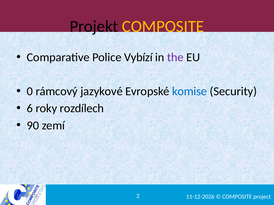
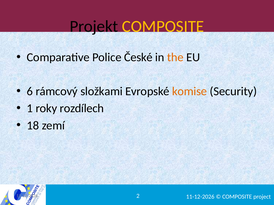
Vybízí: Vybízí -> České (138, 57)
the colour: purple -> orange (175, 57)
0: 0 -> 6 (30, 92)
jazykové: jazykové -> složkami (102, 92)
komise colour: blue -> orange (190, 92)
6: 6 -> 1 (30, 109)
90: 90 -> 18 (33, 126)
